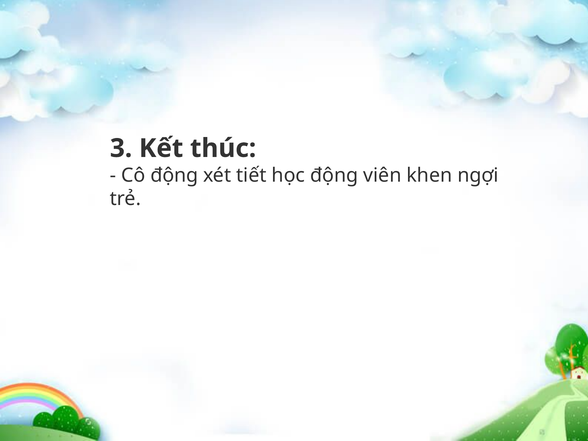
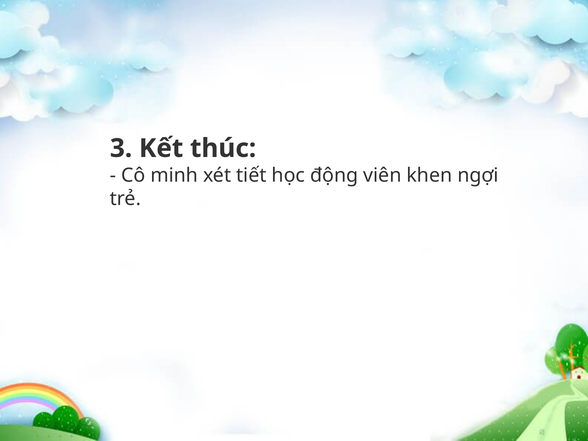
Cô động: động -> minh (174, 175)
